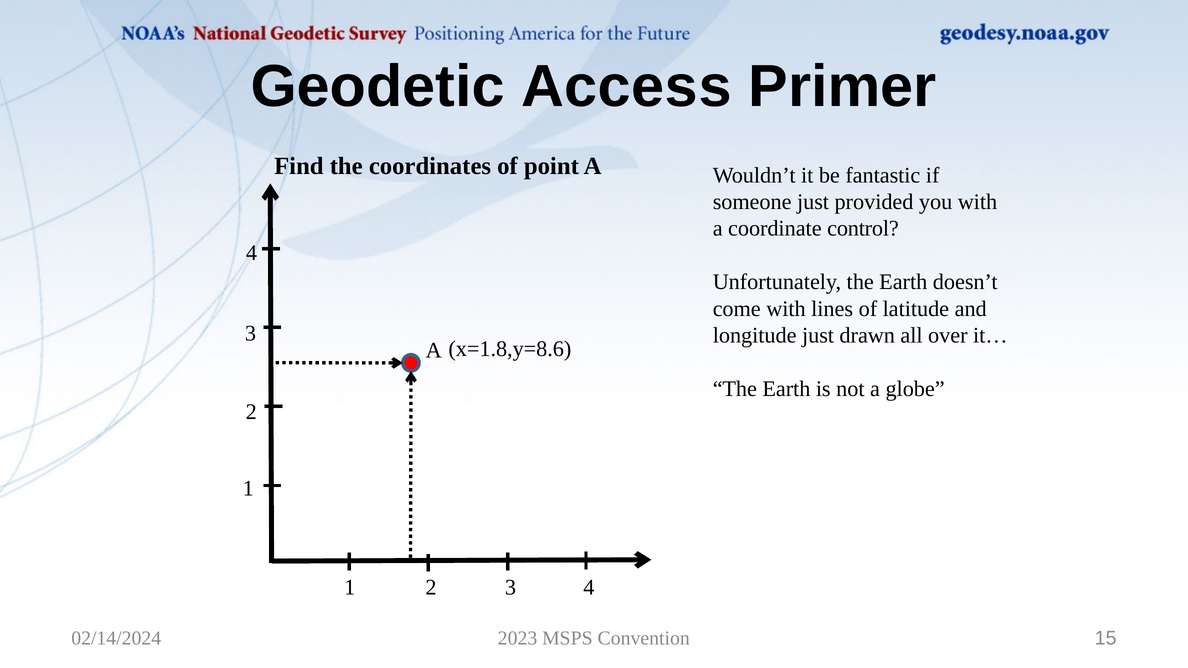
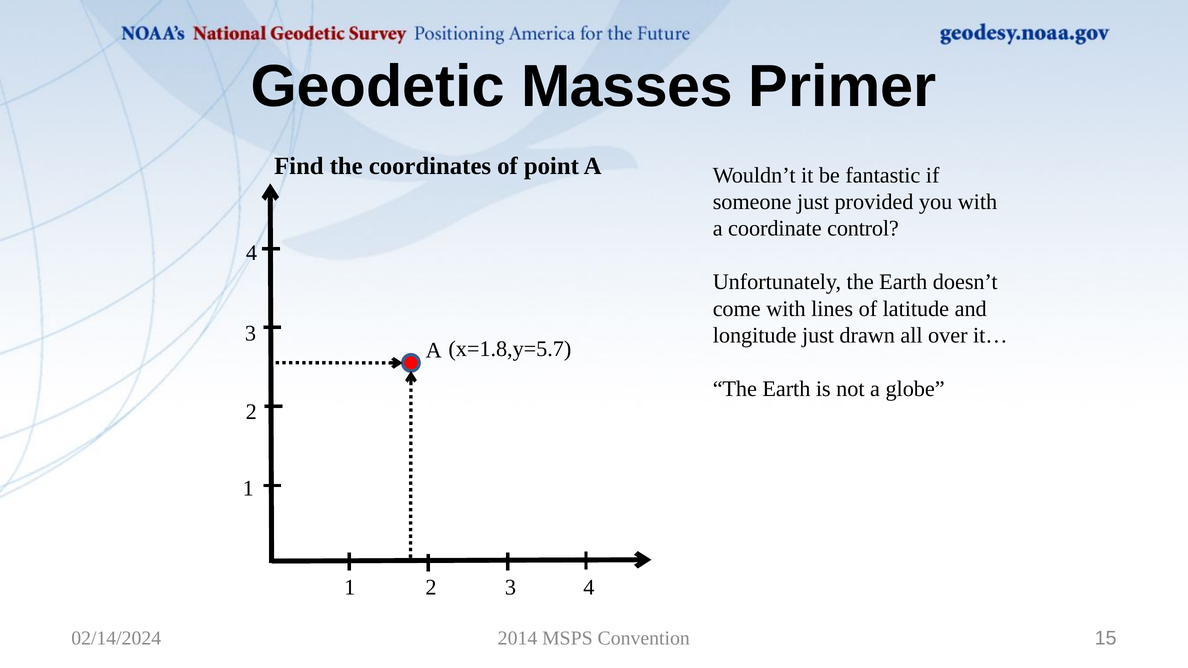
Access: Access -> Masses (627, 87)
x=1.8,y=8.6: x=1.8,y=8.6 -> x=1.8,y=5.7 (510, 349)
2023: 2023 -> 2014 (518, 638)
